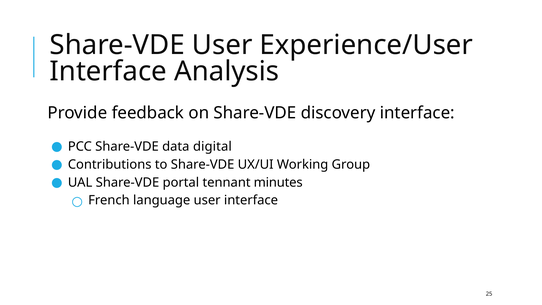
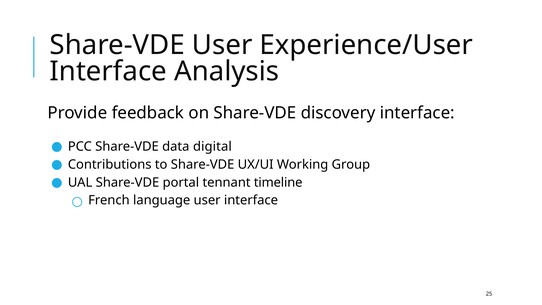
minutes: minutes -> timeline (278, 182)
